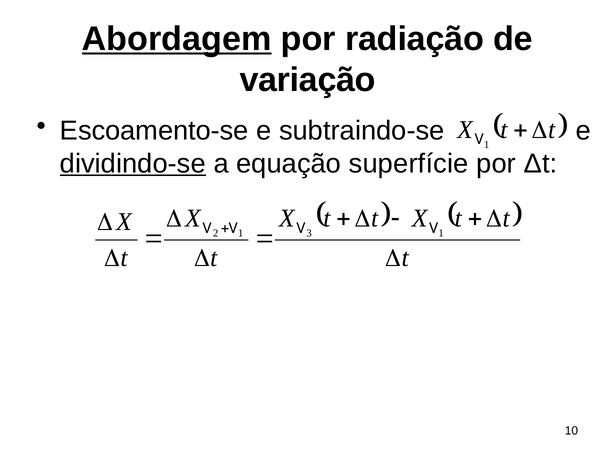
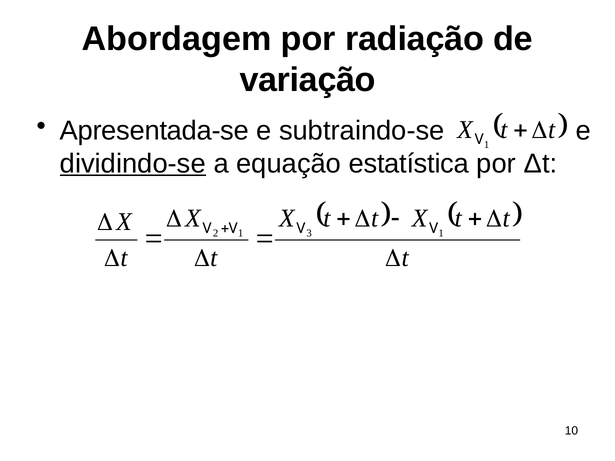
Abordagem underline: present -> none (177, 39)
Escoamento-se: Escoamento-se -> Apresentada-se (154, 131)
superfície: superfície -> estatística (409, 164)
